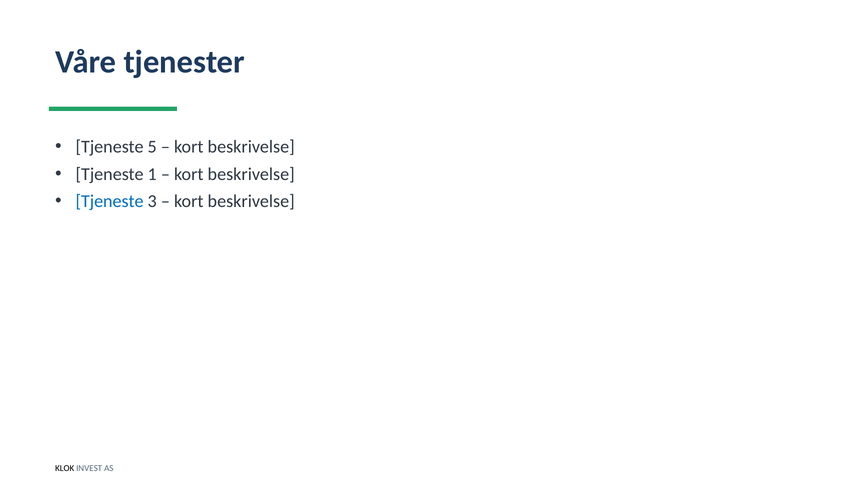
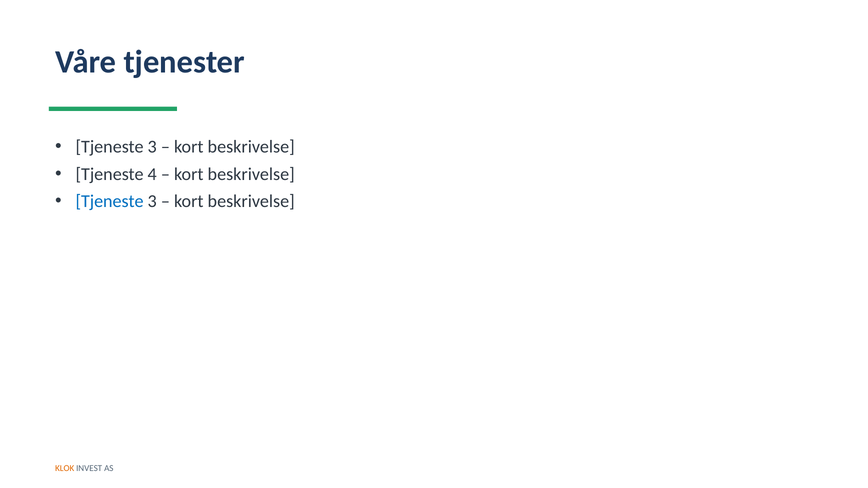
5: 5 -> 3 (152, 147)
1: 1 -> 4 (152, 174)
KLOK colour: black -> orange (65, 468)
